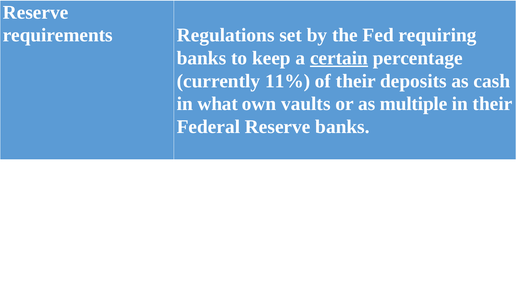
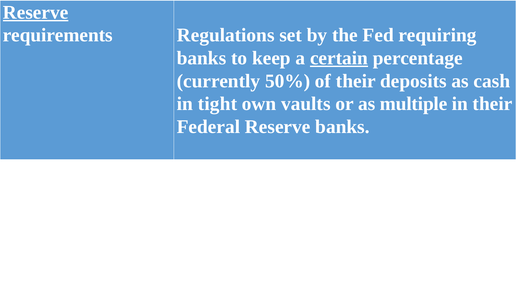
Reserve underline: none -> present (36, 12)
11%: 11% -> 50% (288, 81)
what: what -> tight (218, 104)
